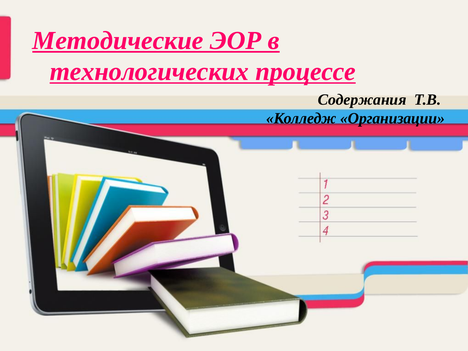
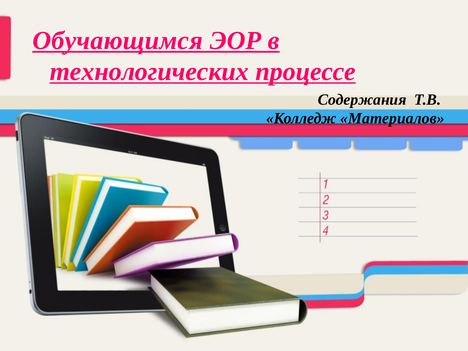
Методические: Методические -> Обучающимся (118, 40)
Организации: Организации -> Материалов (392, 119)
